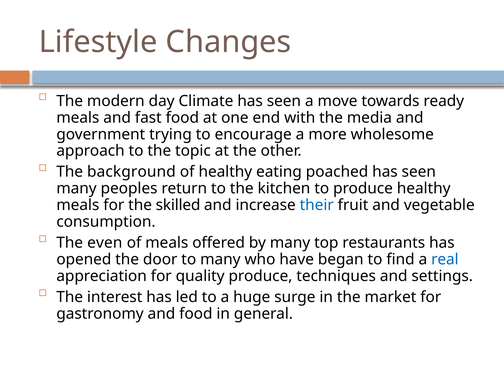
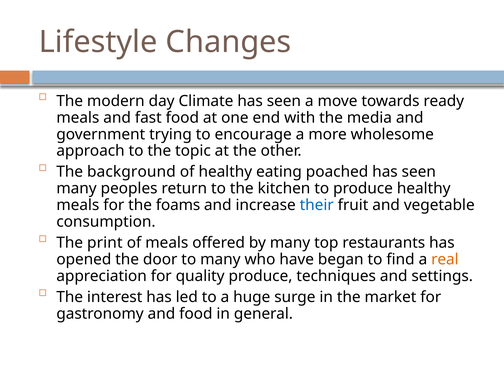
skilled: skilled -> foams (178, 205)
even: even -> print (105, 243)
real colour: blue -> orange (445, 259)
